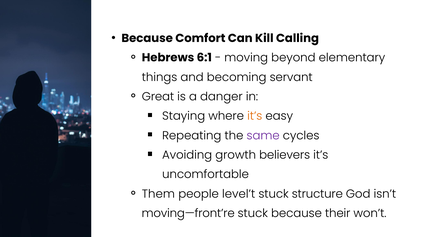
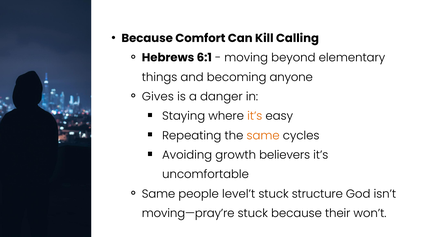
servant: servant -> anyone (291, 77)
Great: Great -> Gives (158, 97)
same colour: purple -> orange (263, 136)
Them: Them -> Same (159, 194)
moving—front’re: moving—front’re -> moving—pray’re (188, 214)
